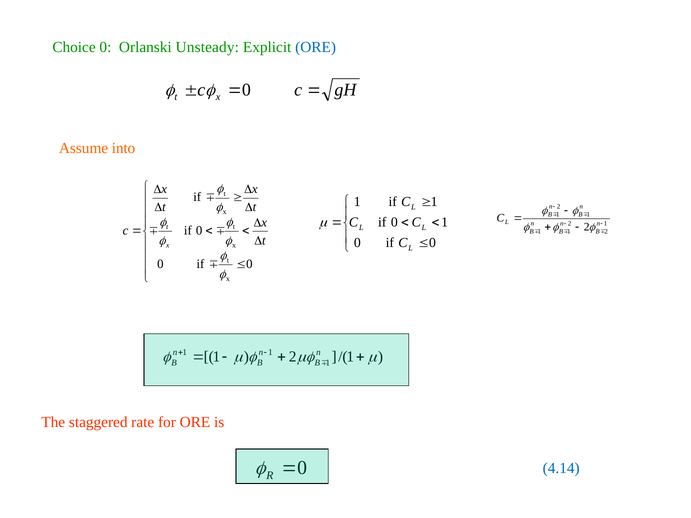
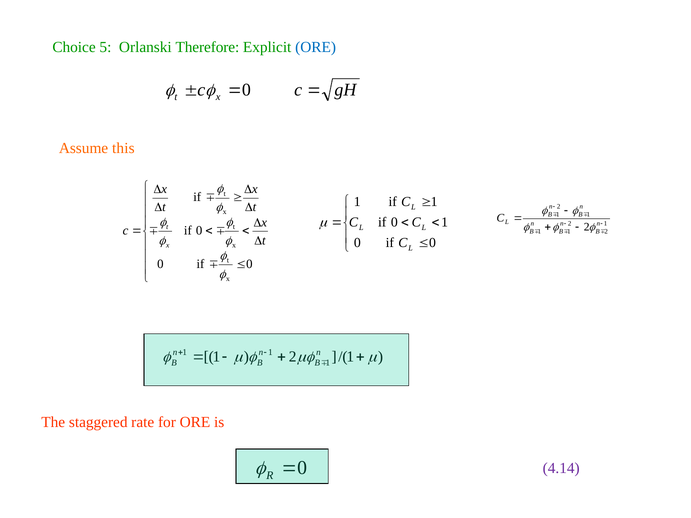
Choice 0: 0 -> 5 (105, 47)
Unsteady: Unsteady -> Therefore (207, 47)
into: into -> this (123, 148)
4.14 colour: blue -> purple (561, 469)
